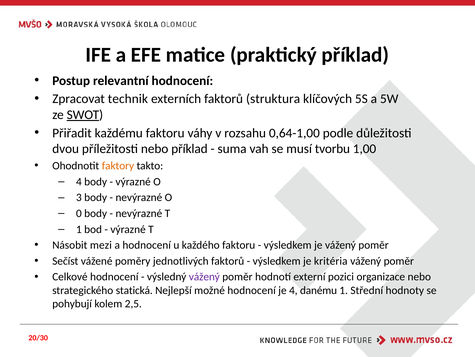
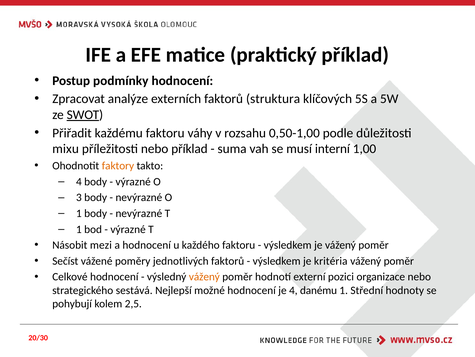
relevantní: relevantní -> podmínky (121, 80)
technik: technik -> analýze (128, 99)
0,64-1,00: 0,64-1,00 -> 0,50-1,00 (294, 133)
dvou: dvou -> mixu (66, 149)
tvorbu: tvorbu -> interní (332, 149)
0: 0 -> 1 (79, 213)
vážený colour: purple -> orange (204, 276)
statická: statická -> sestává (134, 290)
